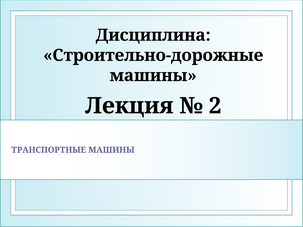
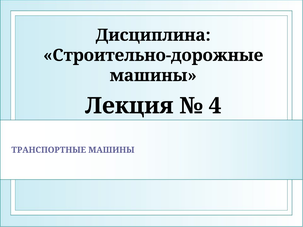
2: 2 -> 4 (215, 106)
